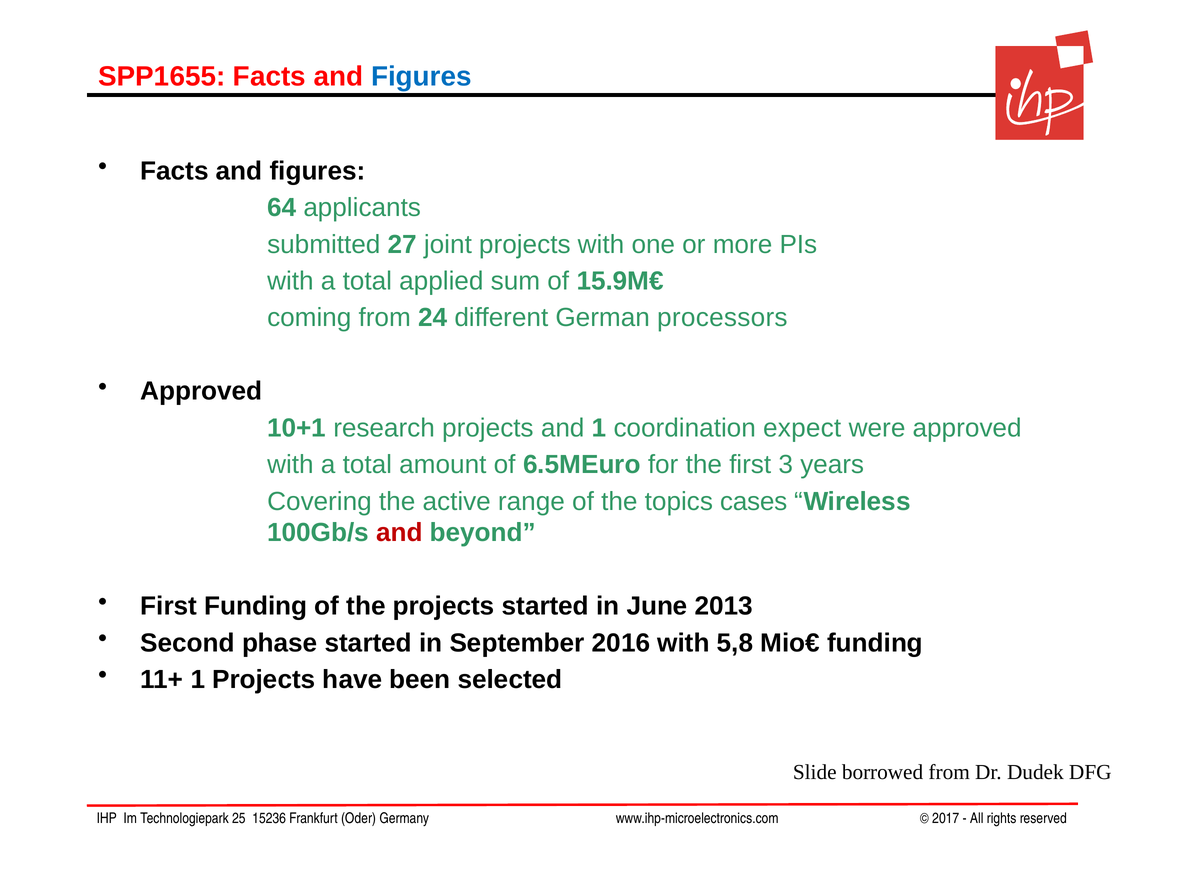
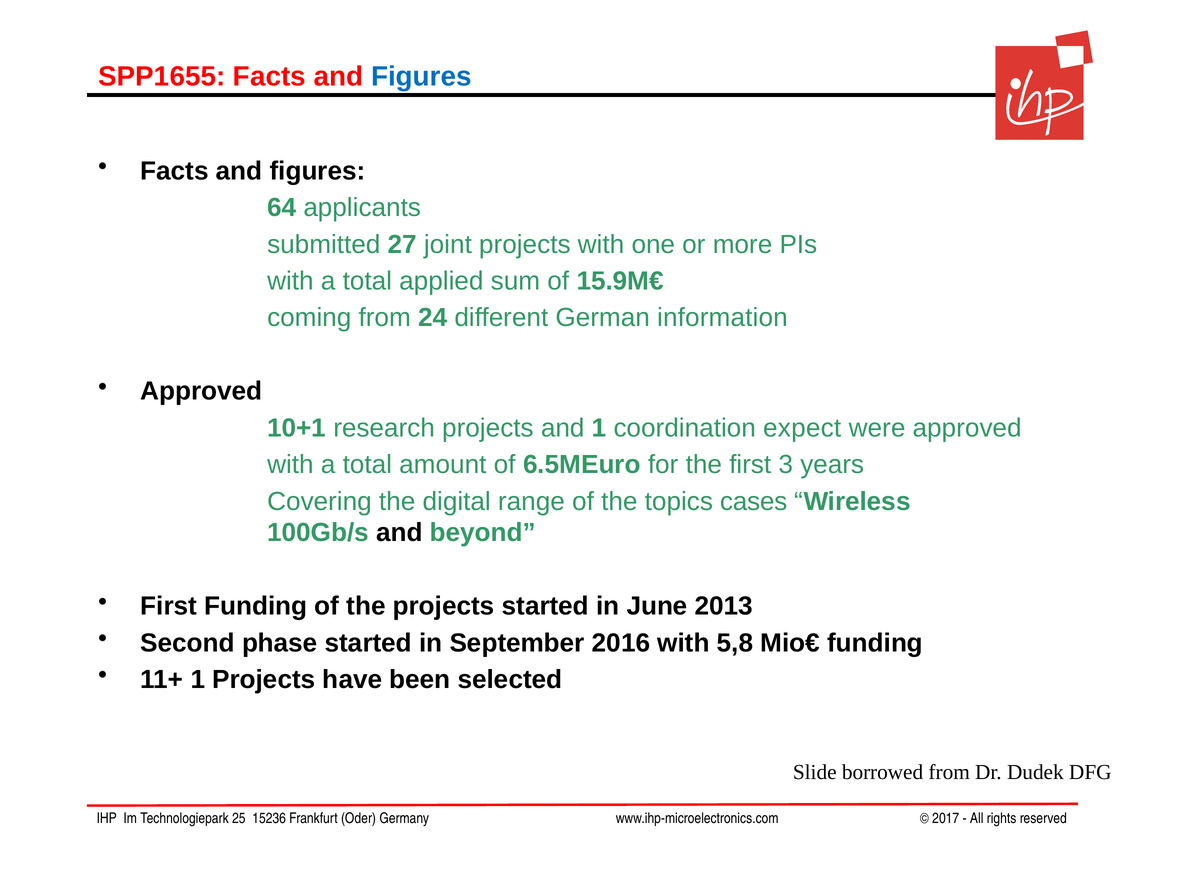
processors: processors -> information (722, 318)
active: active -> digital (457, 501)
and colour: red -> black (399, 533)
